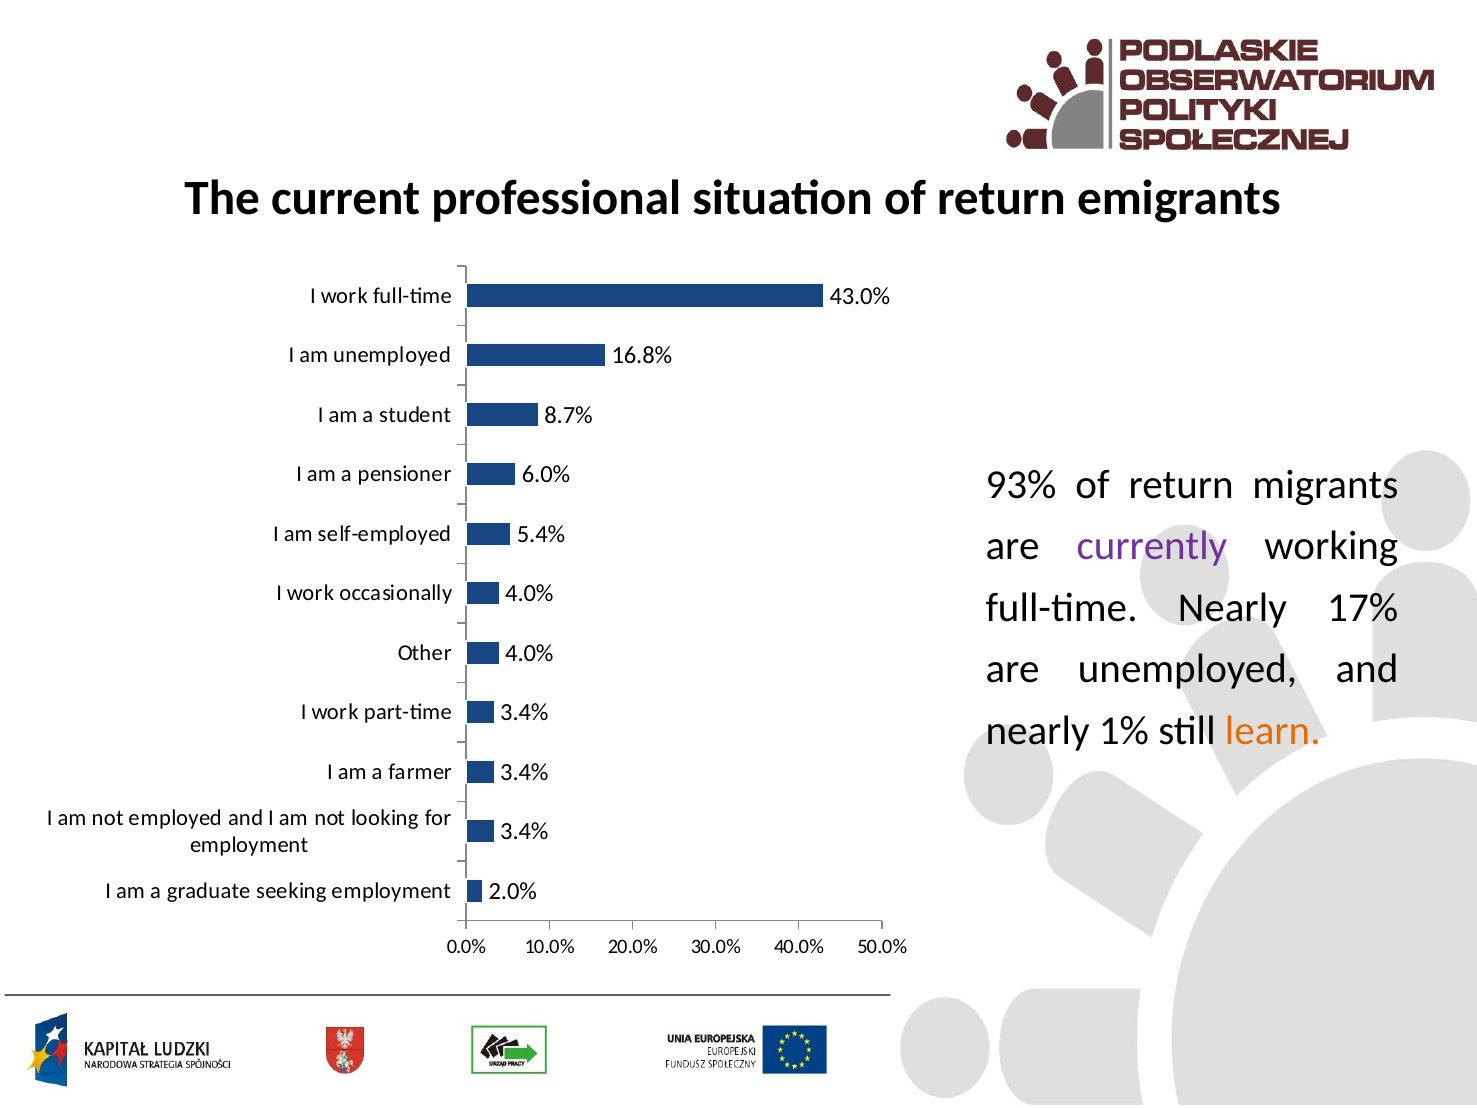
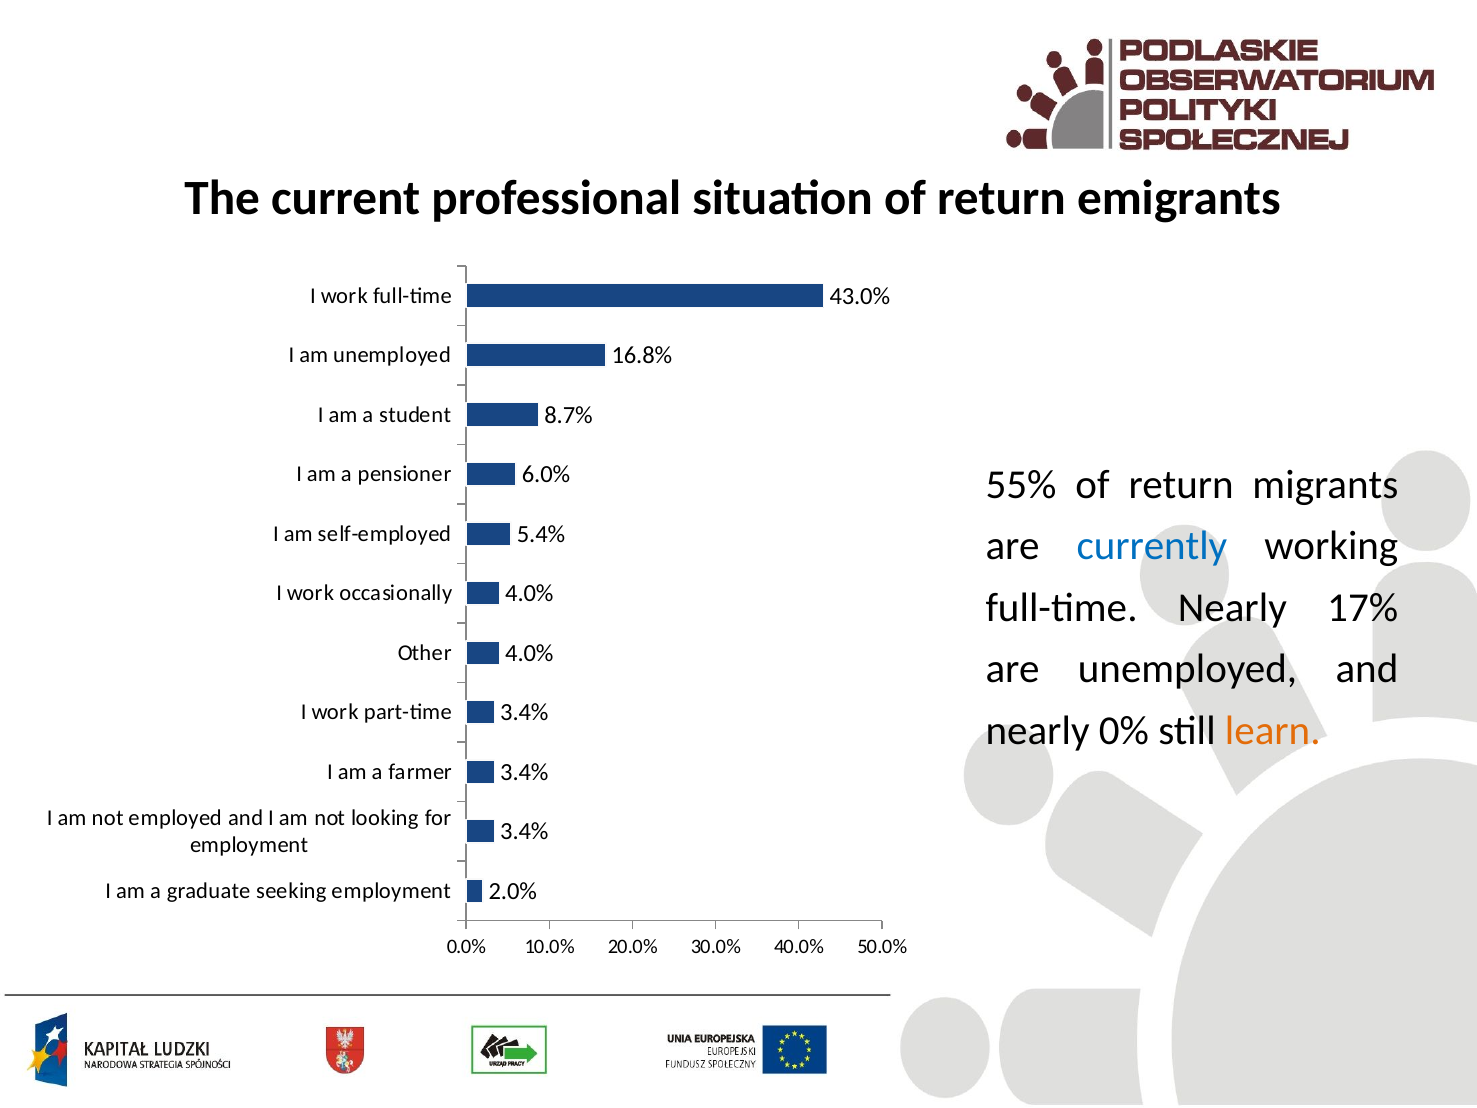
93%: 93% -> 55% (1021, 485)
currently colour: purple -> blue (1152, 546)
1%: 1% -> 0% (1124, 731)
